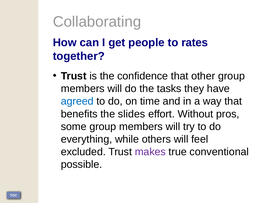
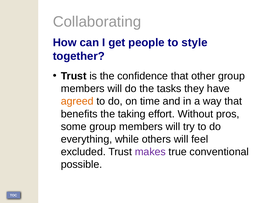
rates: rates -> style (195, 43)
agreed colour: blue -> orange (77, 101)
slides: slides -> taking (132, 114)
